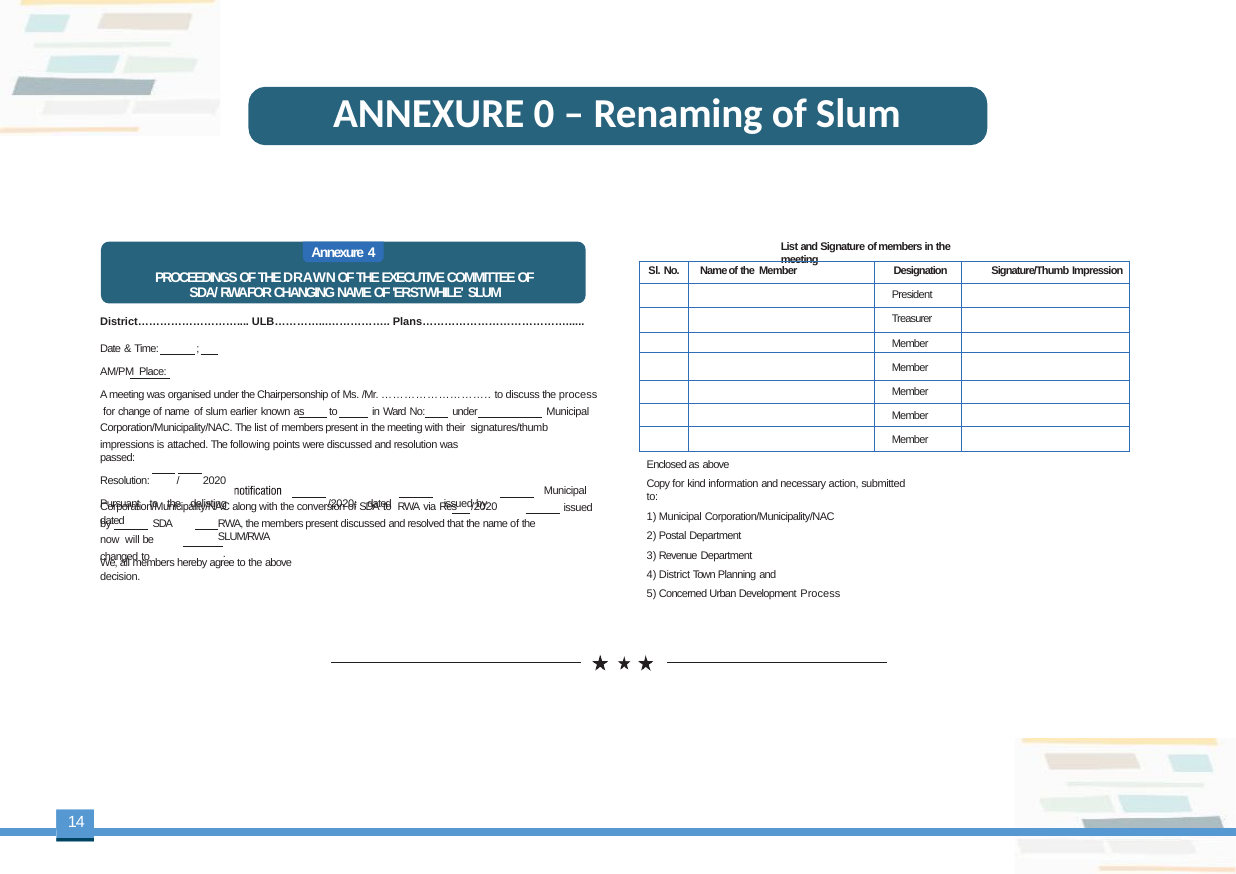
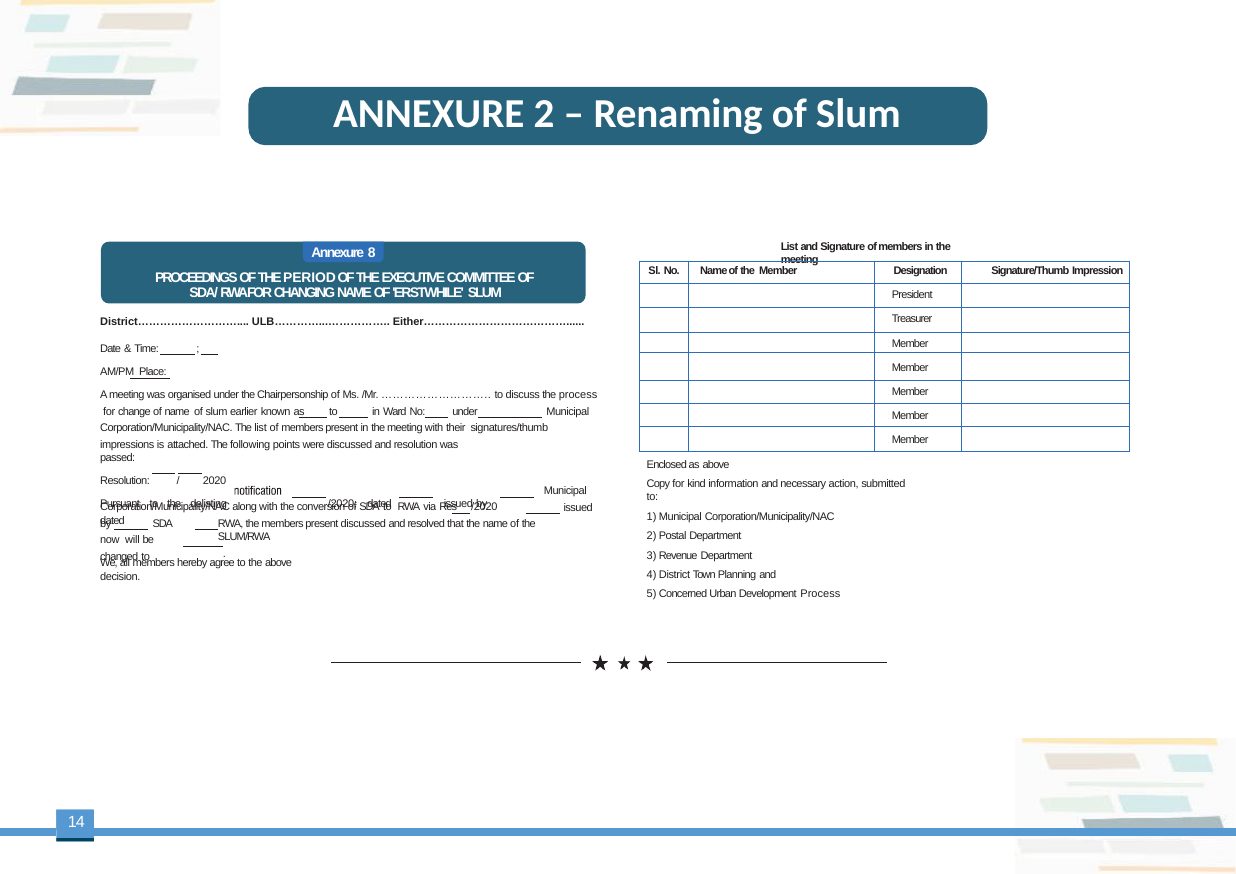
0: 0 -> 2 (544, 114)
4: 4 -> 8 (372, 253)
DRAWN: DRAWN -> PERIOD (310, 278)
Plans…………………………………: Plans………………………………… -> Either………………………………… (489, 322)
